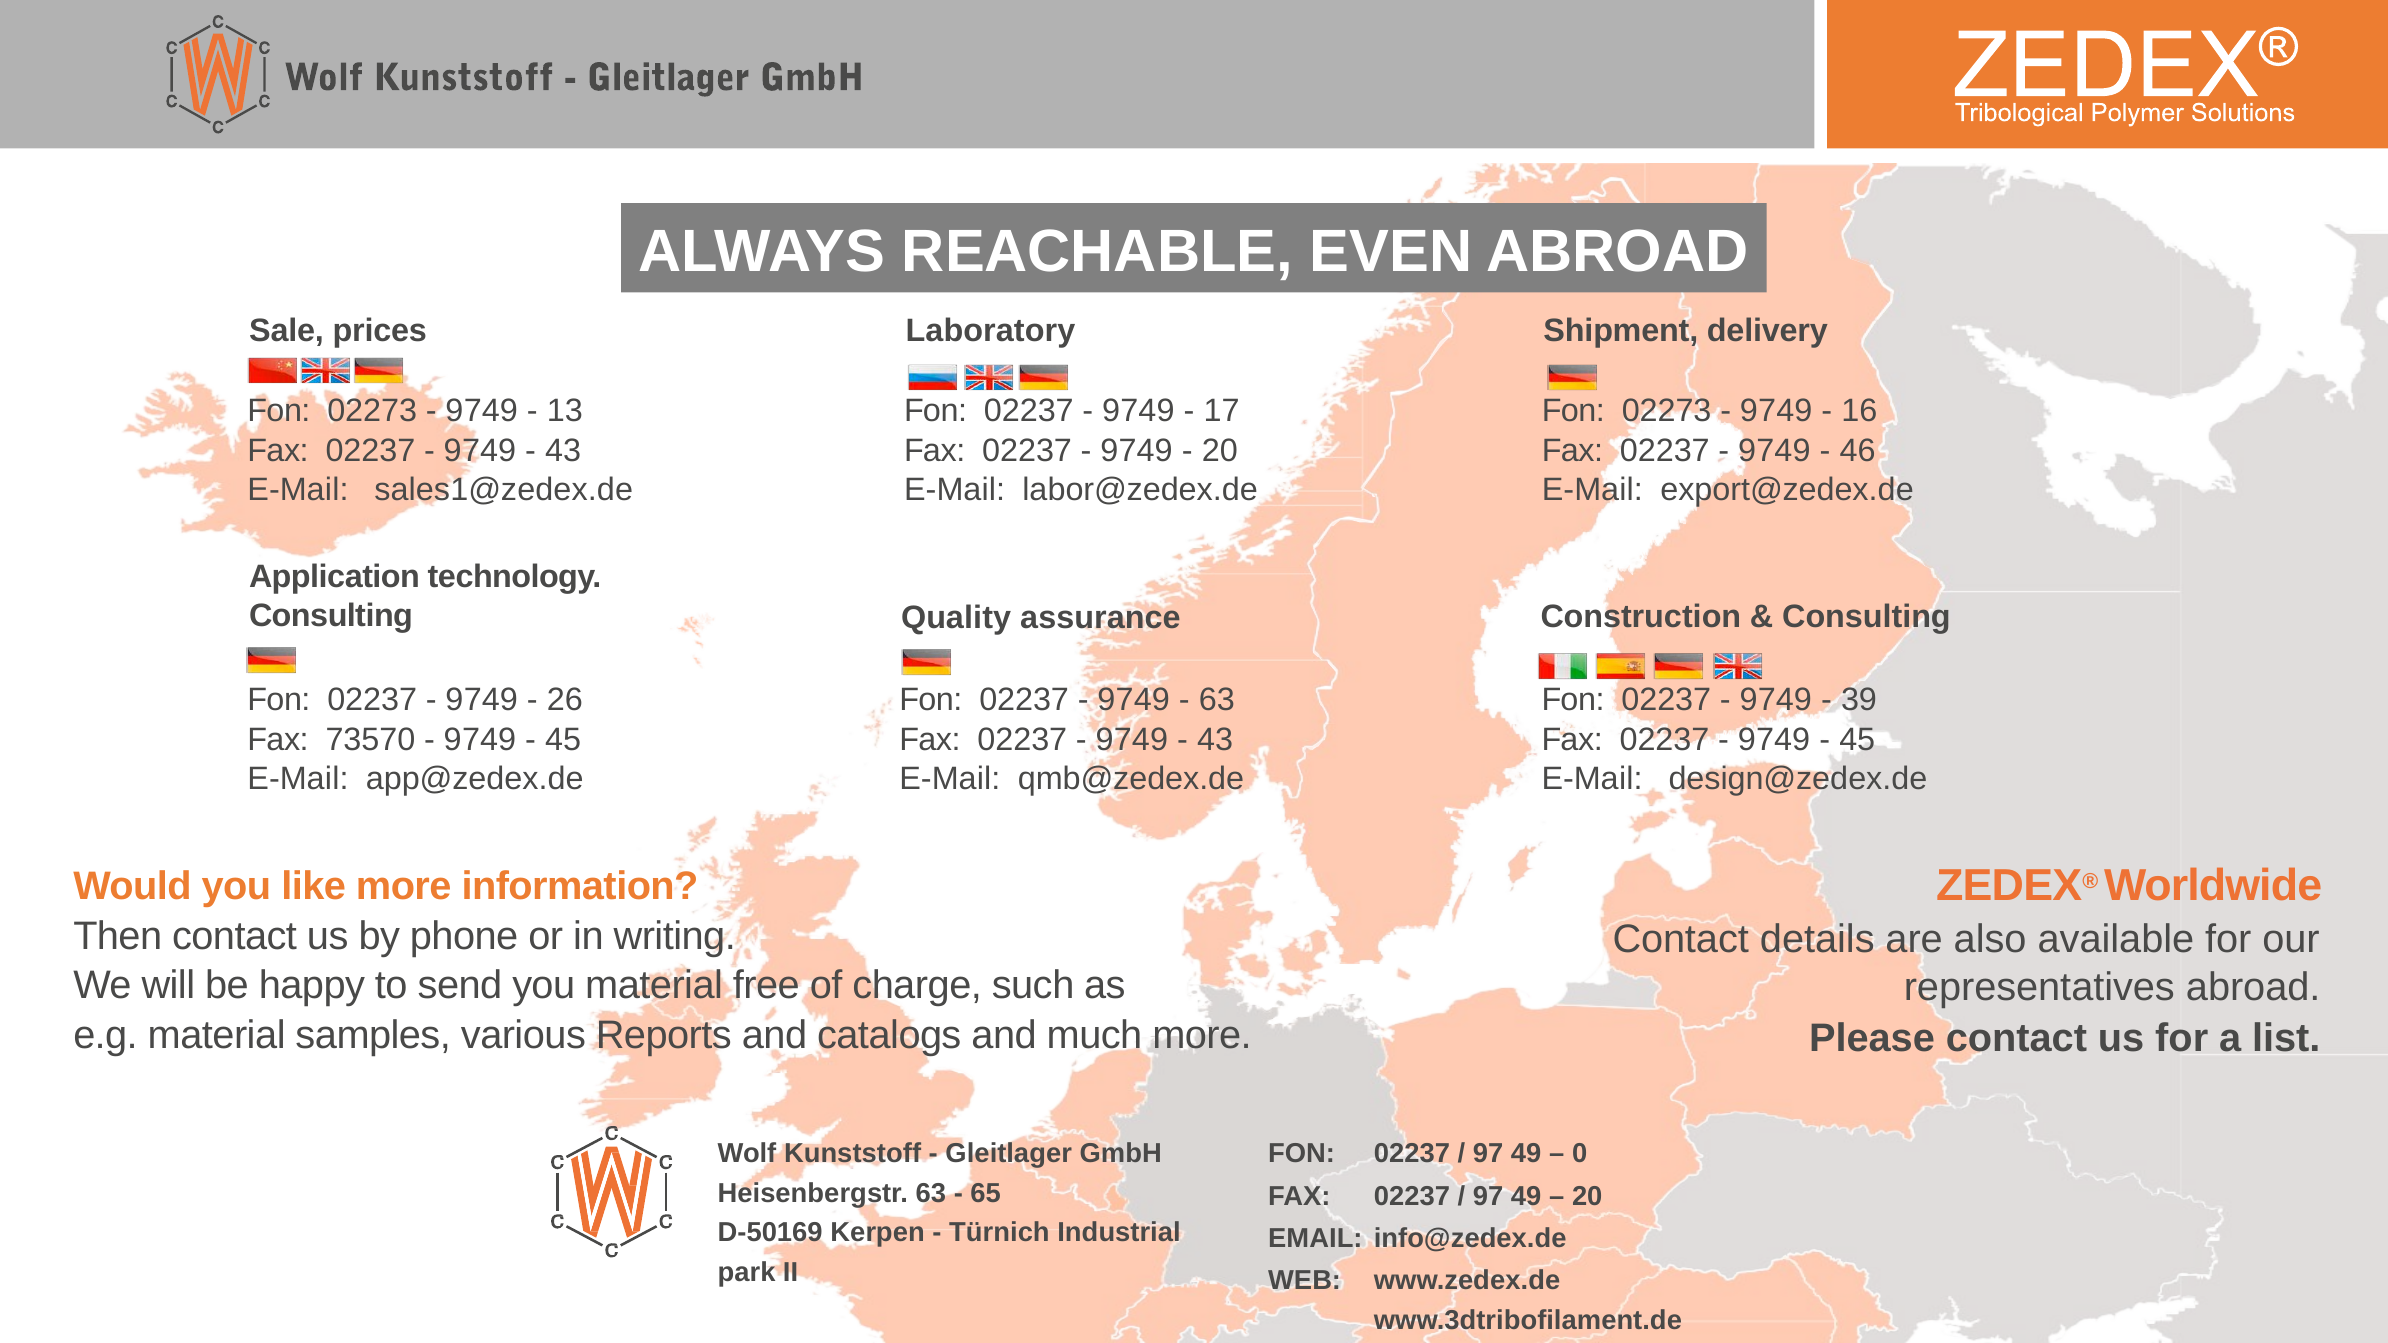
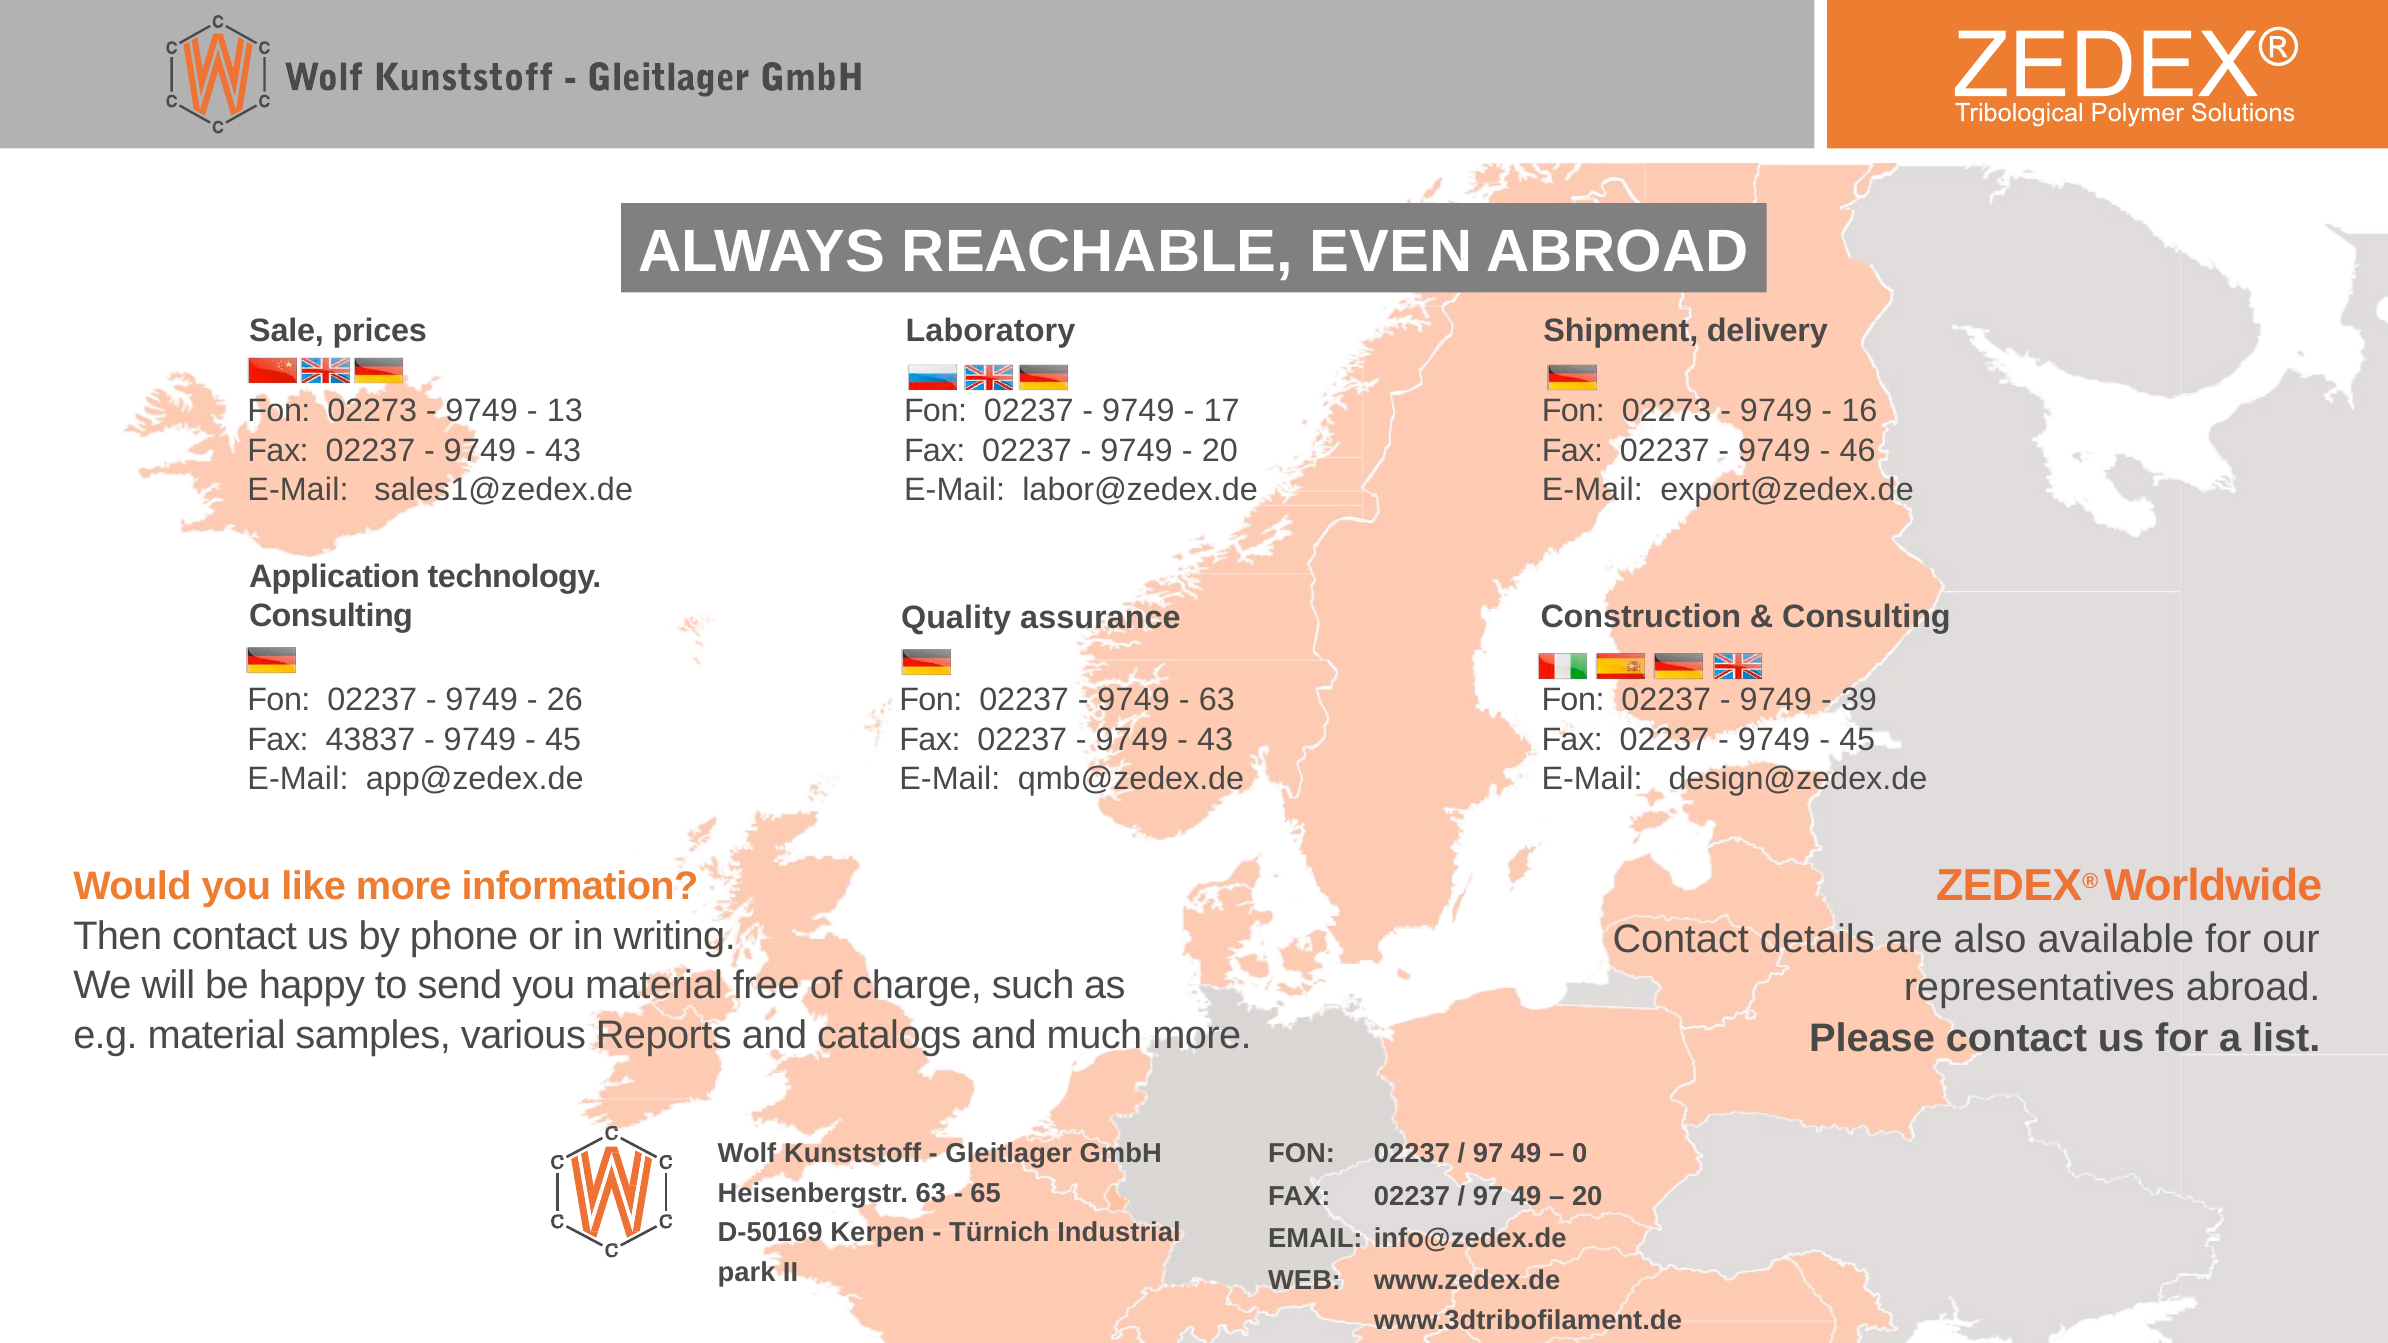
73570: 73570 -> 43837 (370, 740)
